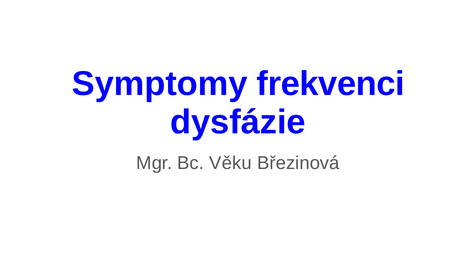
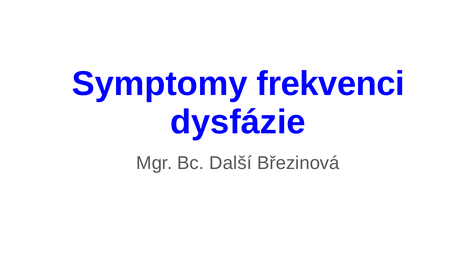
Věku: Věku -> Další (231, 163)
